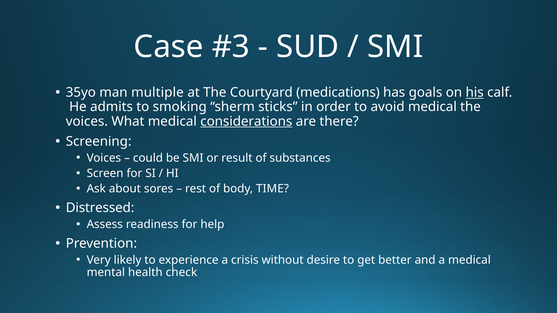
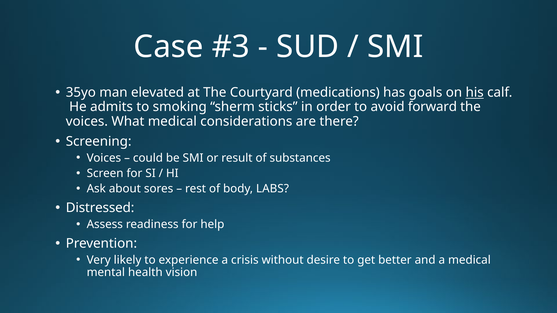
multiple: multiple -> elevated (158, 93)
avoid medical: medical -> forward (432, 107)
considerations underline: present -> none (246, 121)
TIME: TIME -> LABS (272, 189)
check: check -> vision (182, 273)
